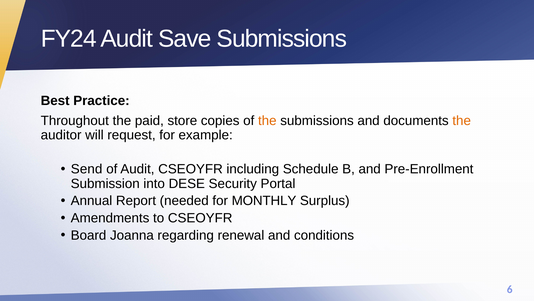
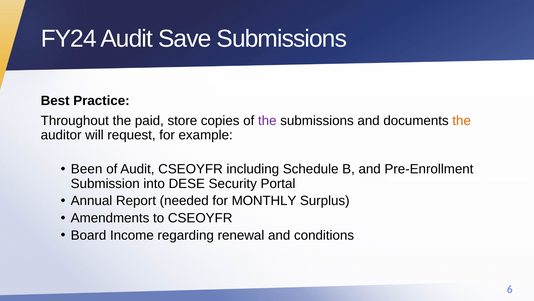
the colour: orange -> purple (267, 121)
Send: Send -> Been (87, 169)
Joanna: Joanna -> Income (132, 235)
